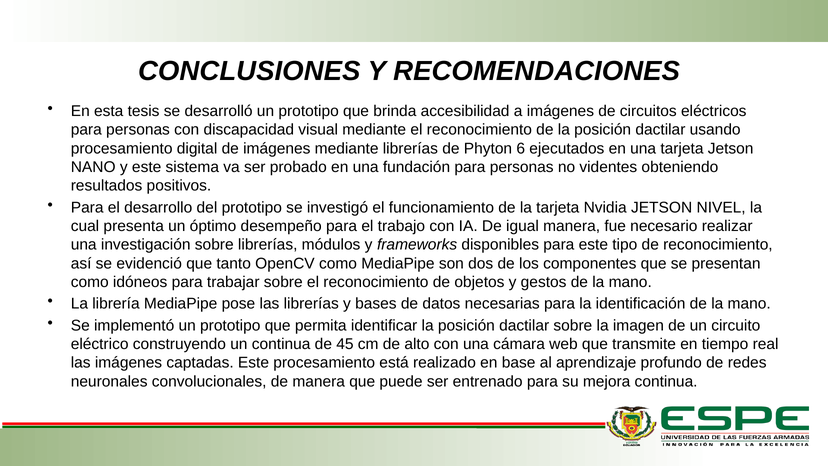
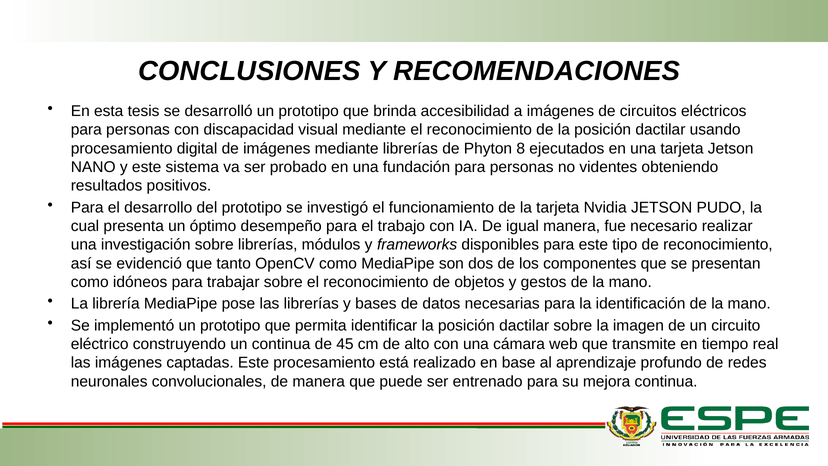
6: 6 -> 8 (521, 148)
NIVEL: NIVEL -> PUDO (721, 207)
